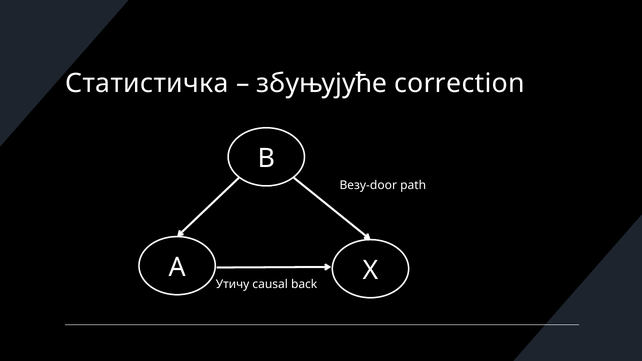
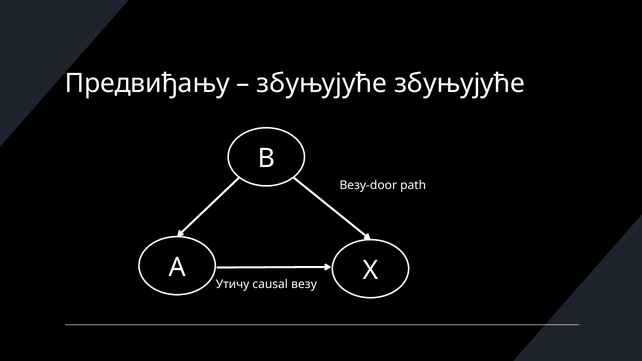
Статистичка: Статистичка -> Предвиђању (147, 84)
збуњујуће correction: correction -> збуњујуће (460, 84)
back: back -> везу (304, 284)
